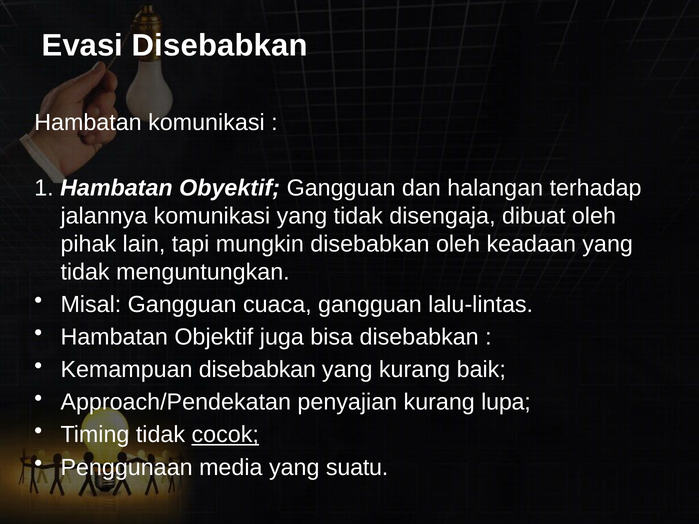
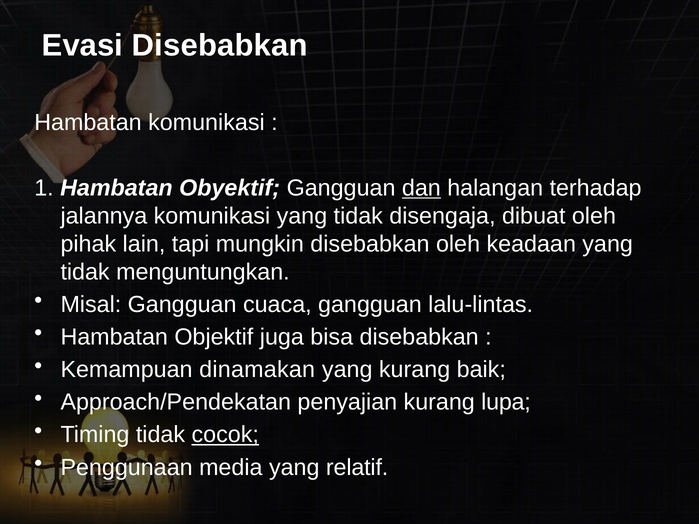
dan underline: none -> present (421, 188)
Kemampuan disebabkan: disebabkan -> dinamakan (257, 370)
suatu: suatu -> relatif (357, 468)
